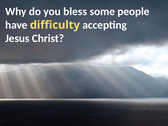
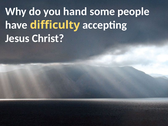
bless: bless -> hand (75, 12)
